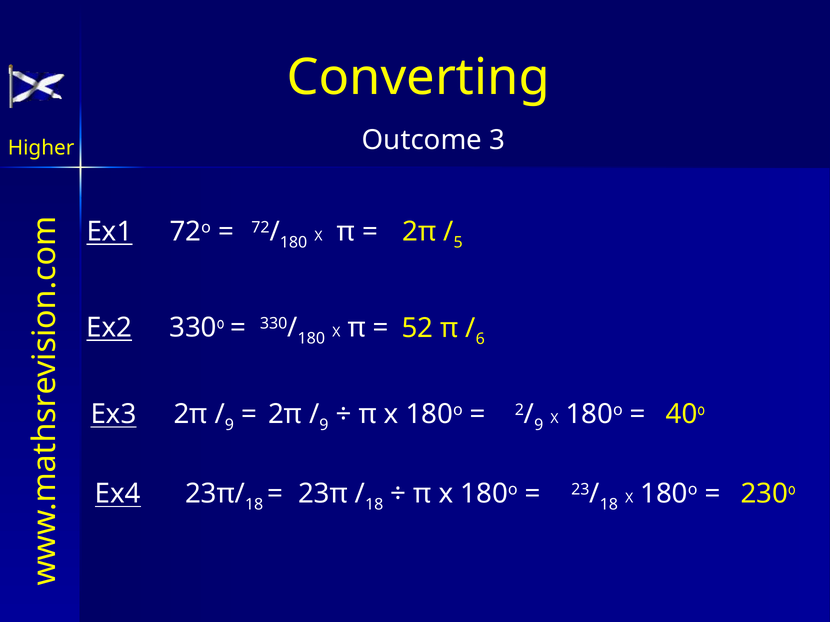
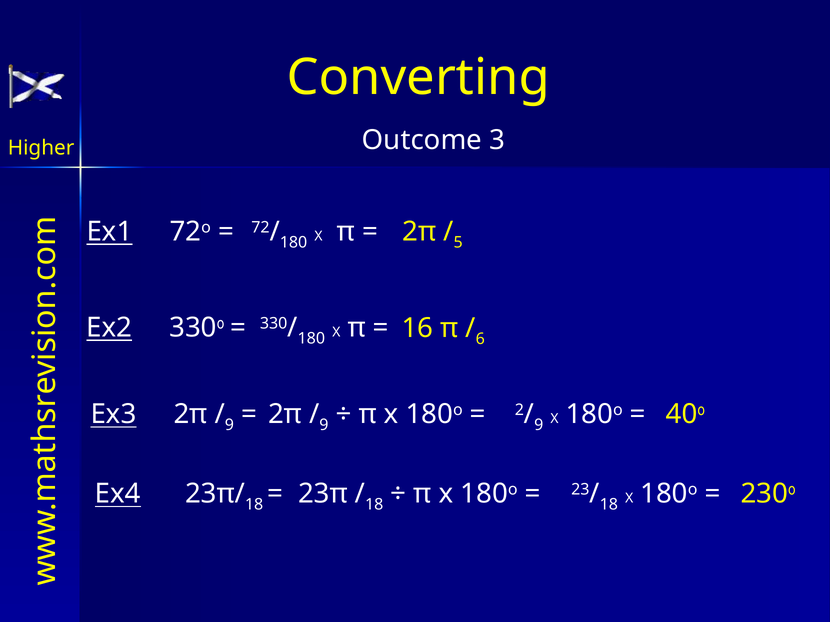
52: 52 -> 16 (417, 329)
